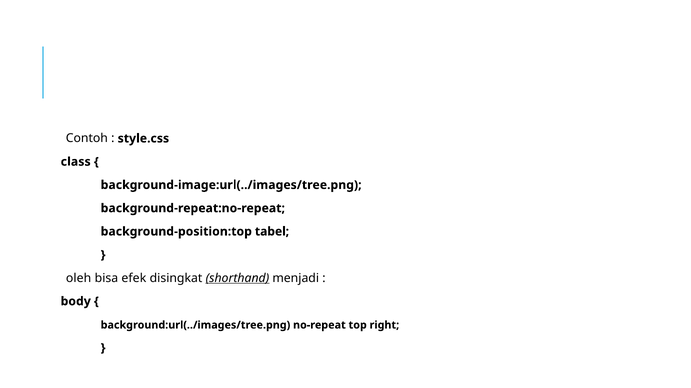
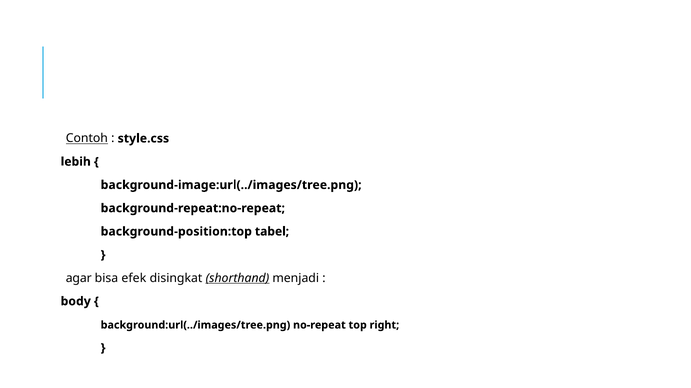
Contoh underline: none -> present (87, 139)
class: class -> lebih (76, 162)
oleh: oleh -> agar (79, 278)
